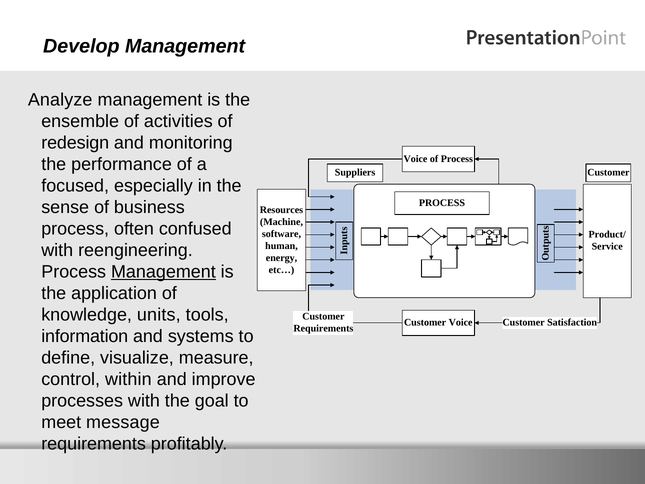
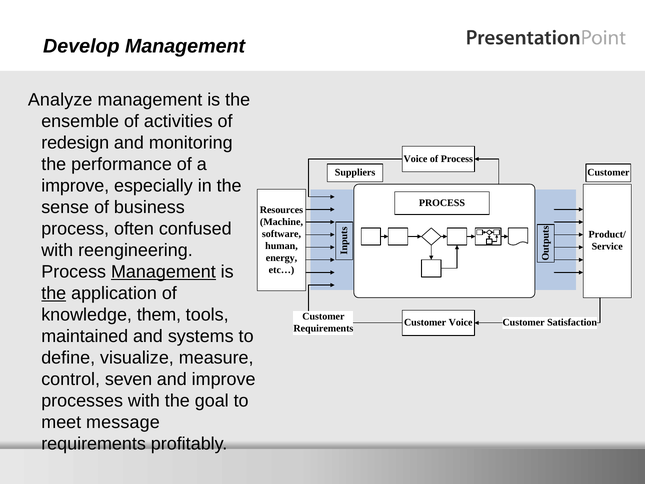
focused: focused -> improve (75, 186)
the underline: none -> present (54, 293)
units: units -> them (159, 315)
information: information -> maintained (85, 336)
within: within -> seven (129, 379)
